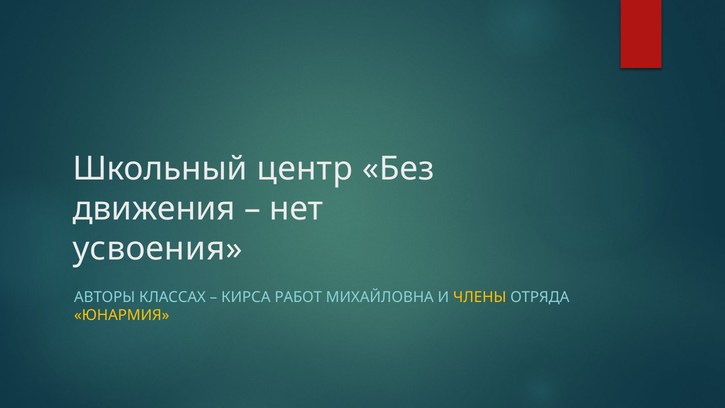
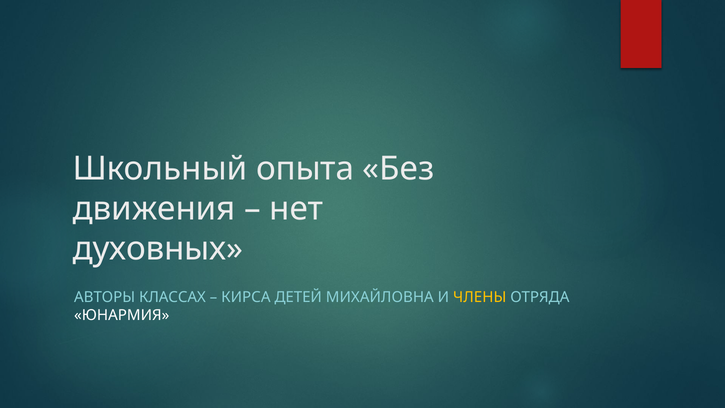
центр: центр -> опыта (305, 169)
усвоения: усвоения -> духовных (158, 249)
РАБОТ: РАБОТ -> ДЕТЕЙ (298, 297)
ЮНАРМИЯ colour: yellow -> white (122, 315)
